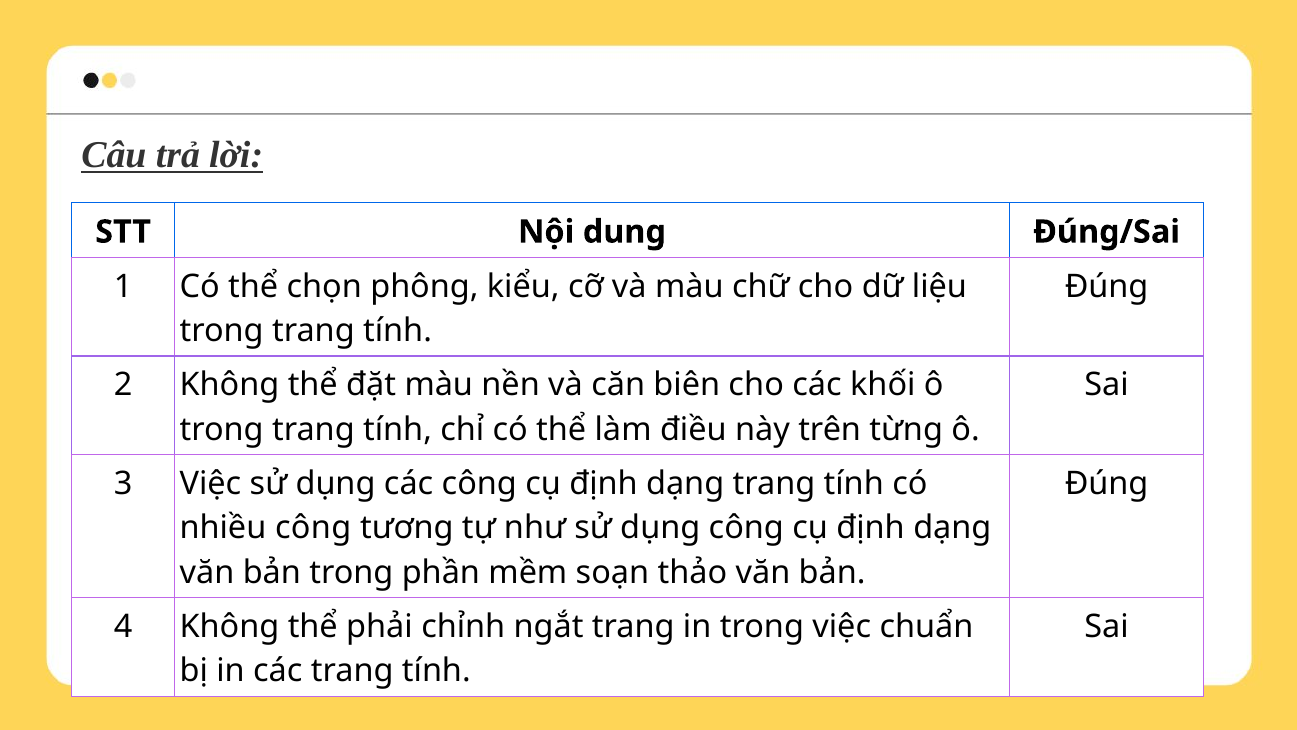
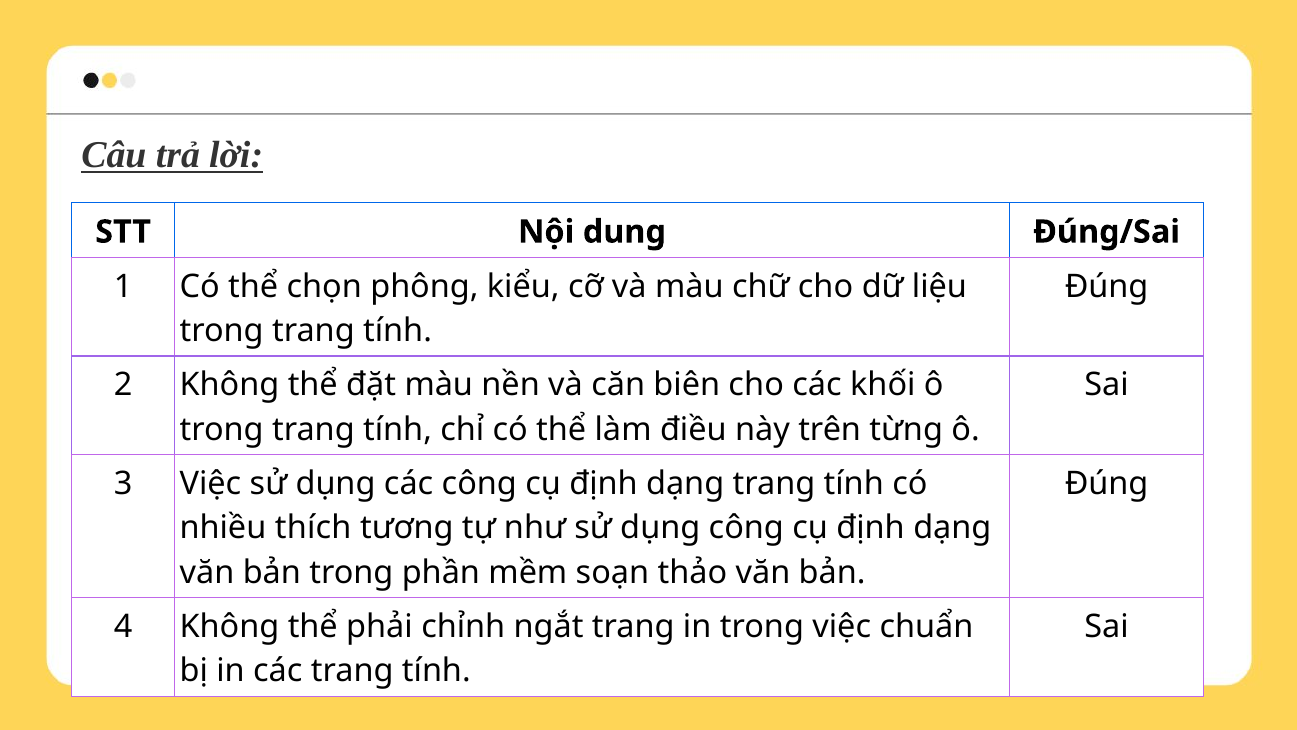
nhiều công: công -> thích (313, 528)
